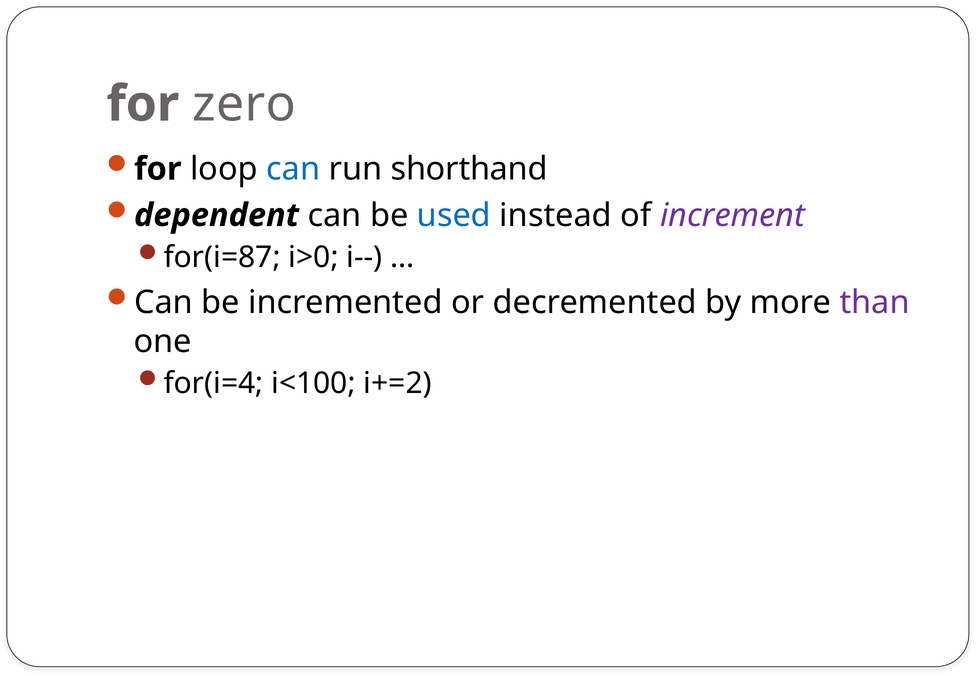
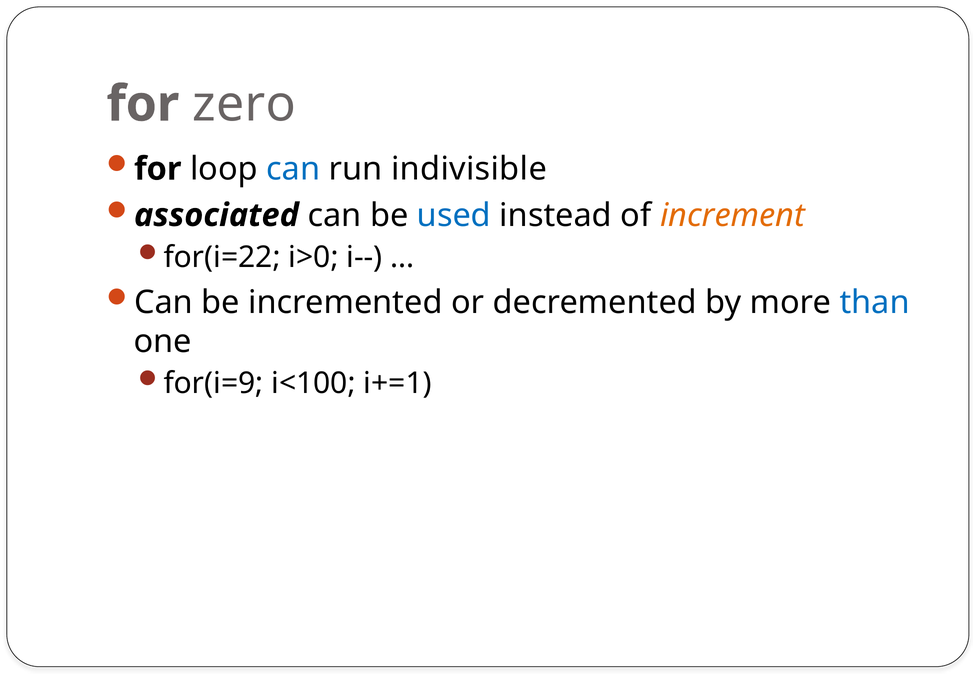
shorthand: shorthand -> indivisible (469, 169)
dependent: dependent -> associated (217, 215)
increment colour: purple -> orange (733, 215)
for(i=87: for(i=87 -> for(i=22 (222, 257)
than colour: purple -> blue (875, 302)
for(i=4: for(i=4 -> for(i=9 (213, 383)
i+=2: i+=2 -> i+=1 (398, 383)
